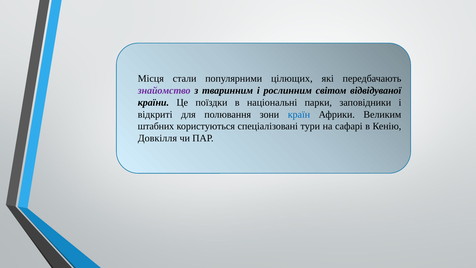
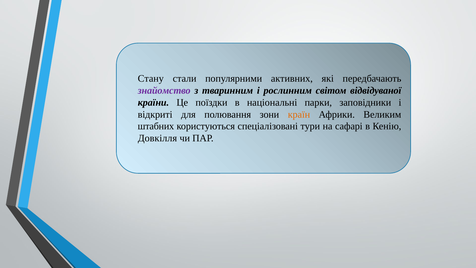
Місця: Місця -> Стану (151, 79)
цілющих: цілющих -> активних (292, 79)
країн colour: blue -> orange (299, 114)
